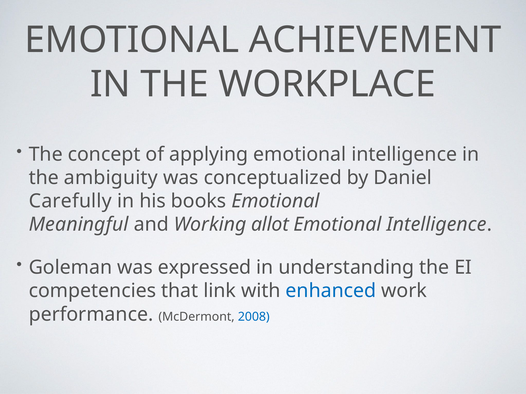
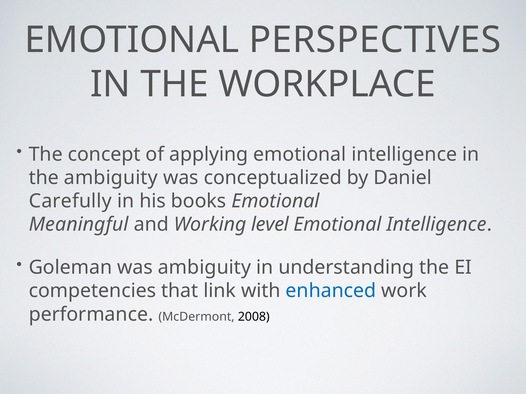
ACHIEVEMENT: ACHIEVEMENT -> PERSPECTIVES (375, 40)
allot: allot -> level (270, 225)
was expressed: expressed -> ambiguity (204, 268)
2008 colour: blue -> black (254, 317)
